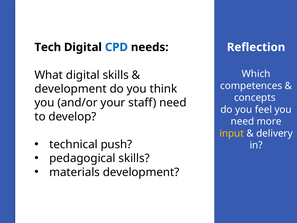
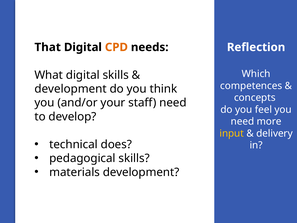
Tech: Tech -> That (48, 47)
CPD colour: blue -> orange (116, 47)
push: push -> does (116, 144)
